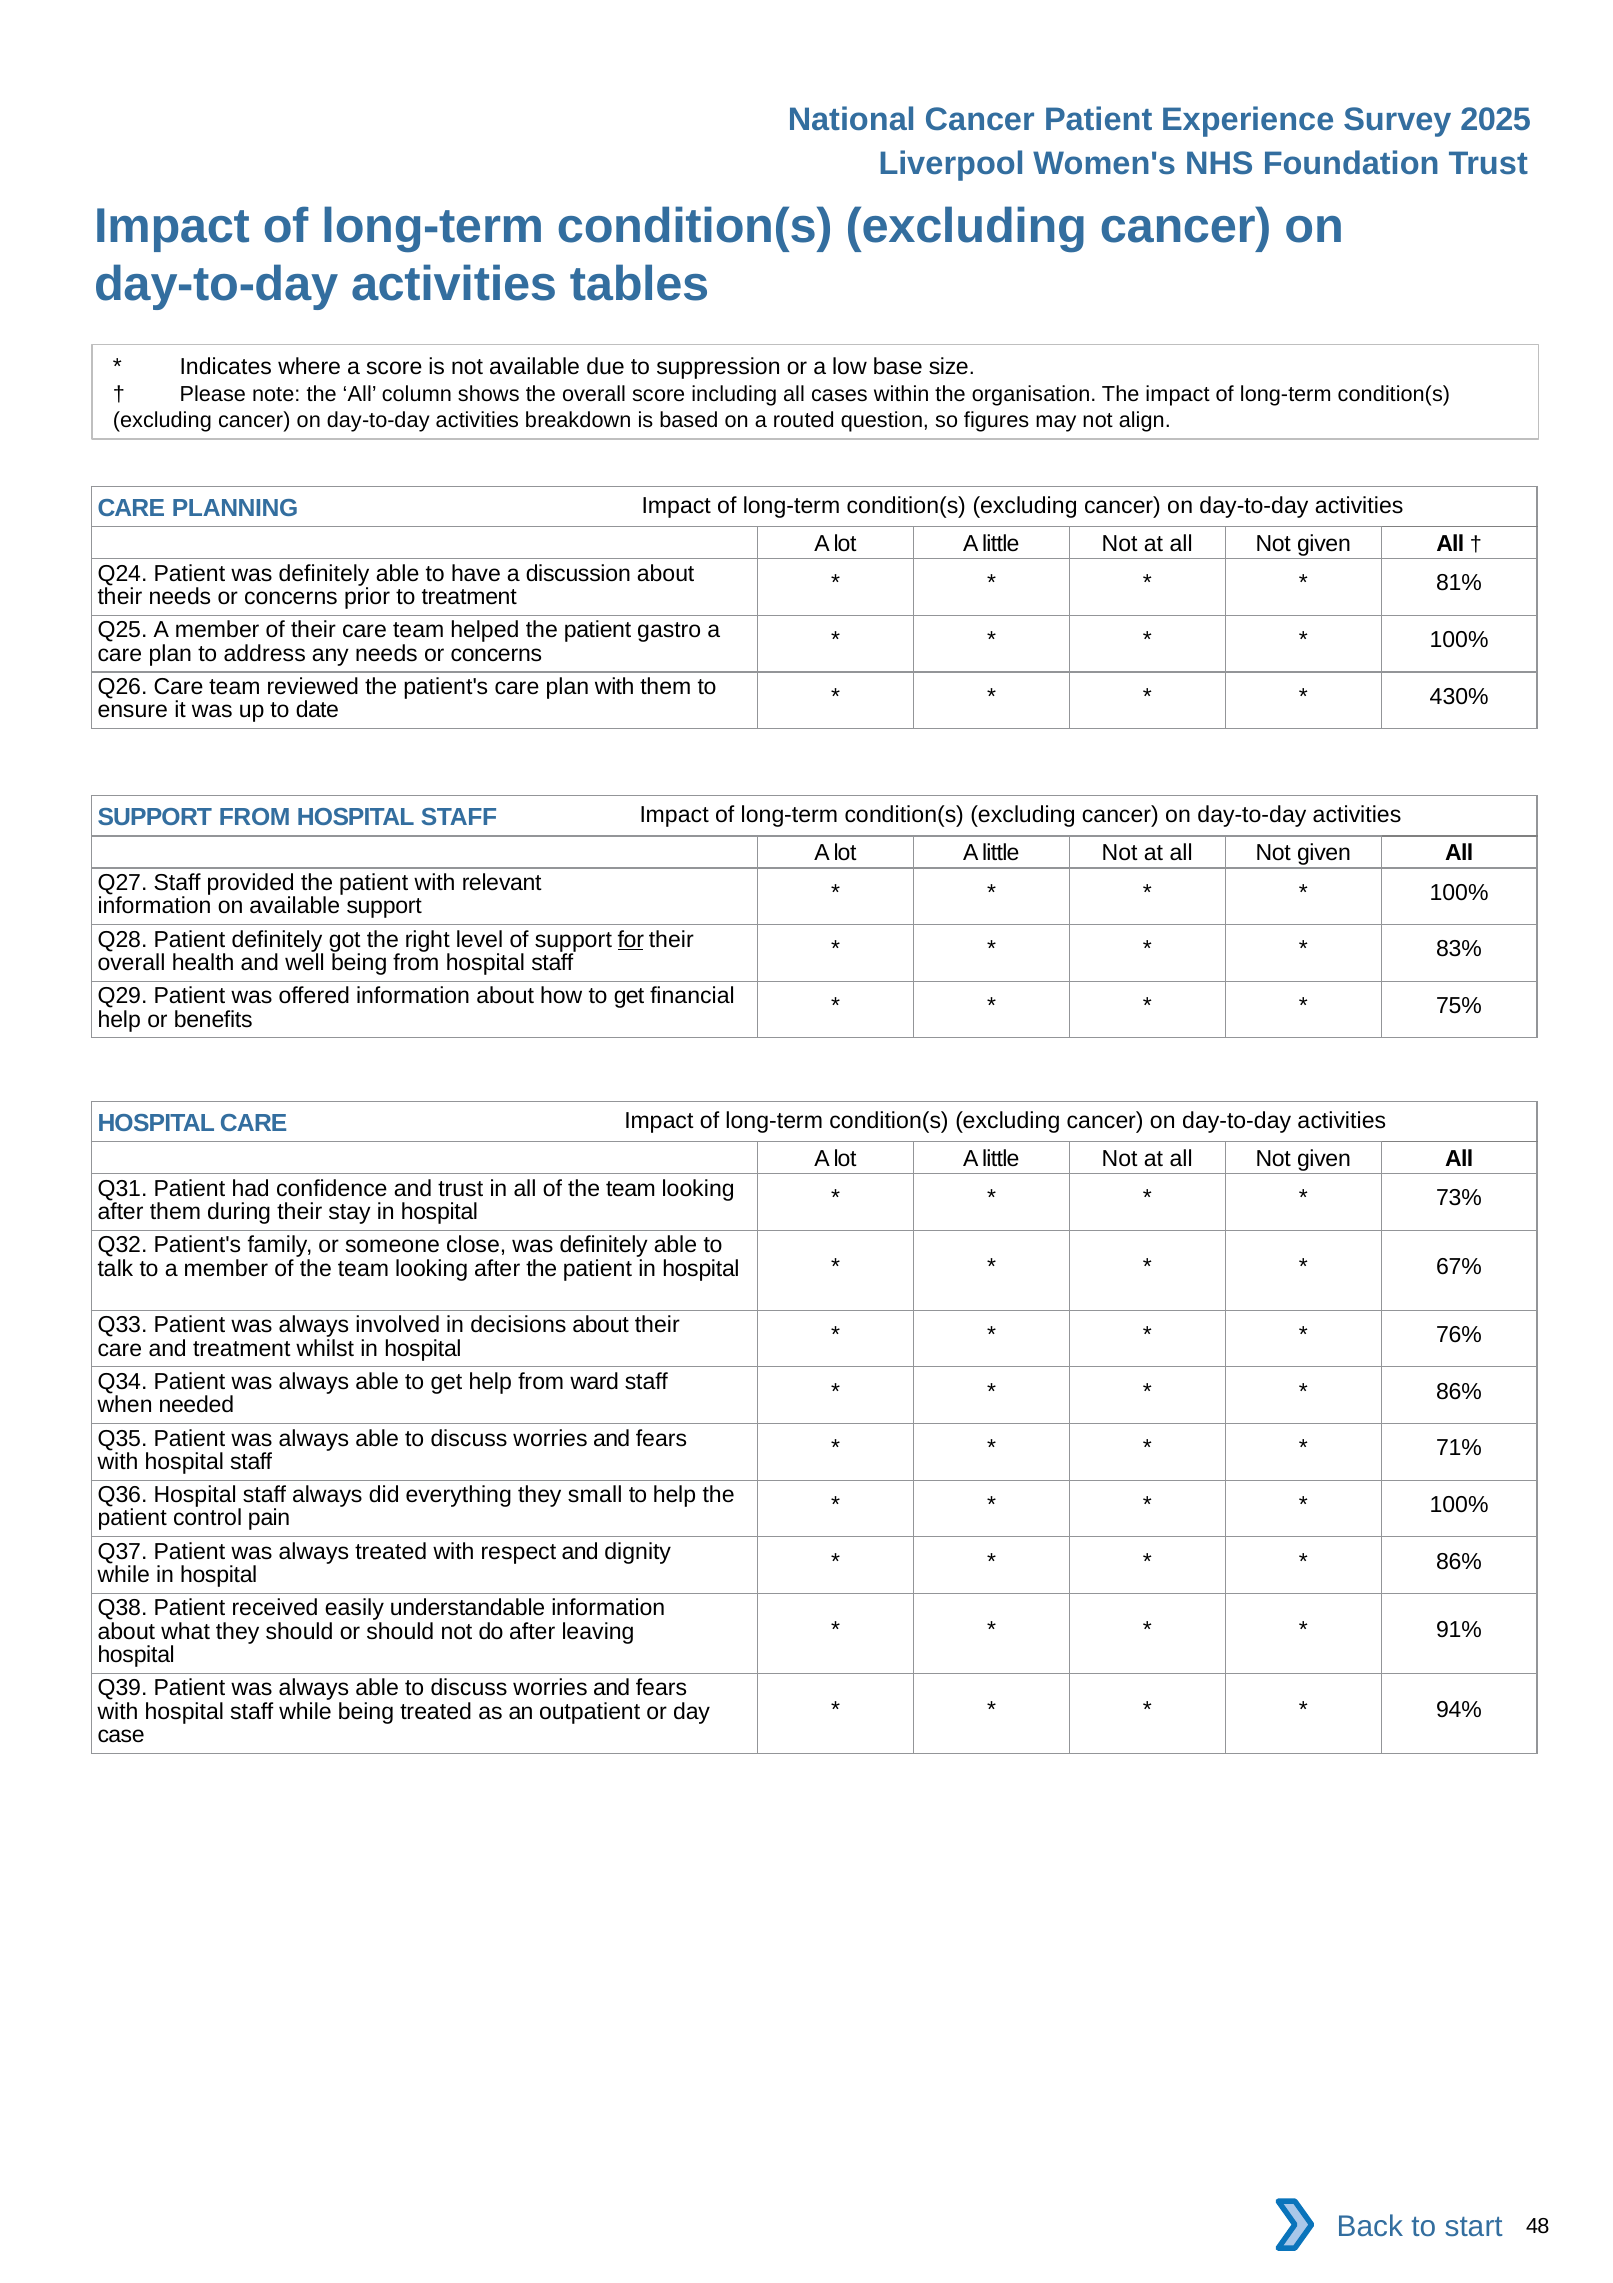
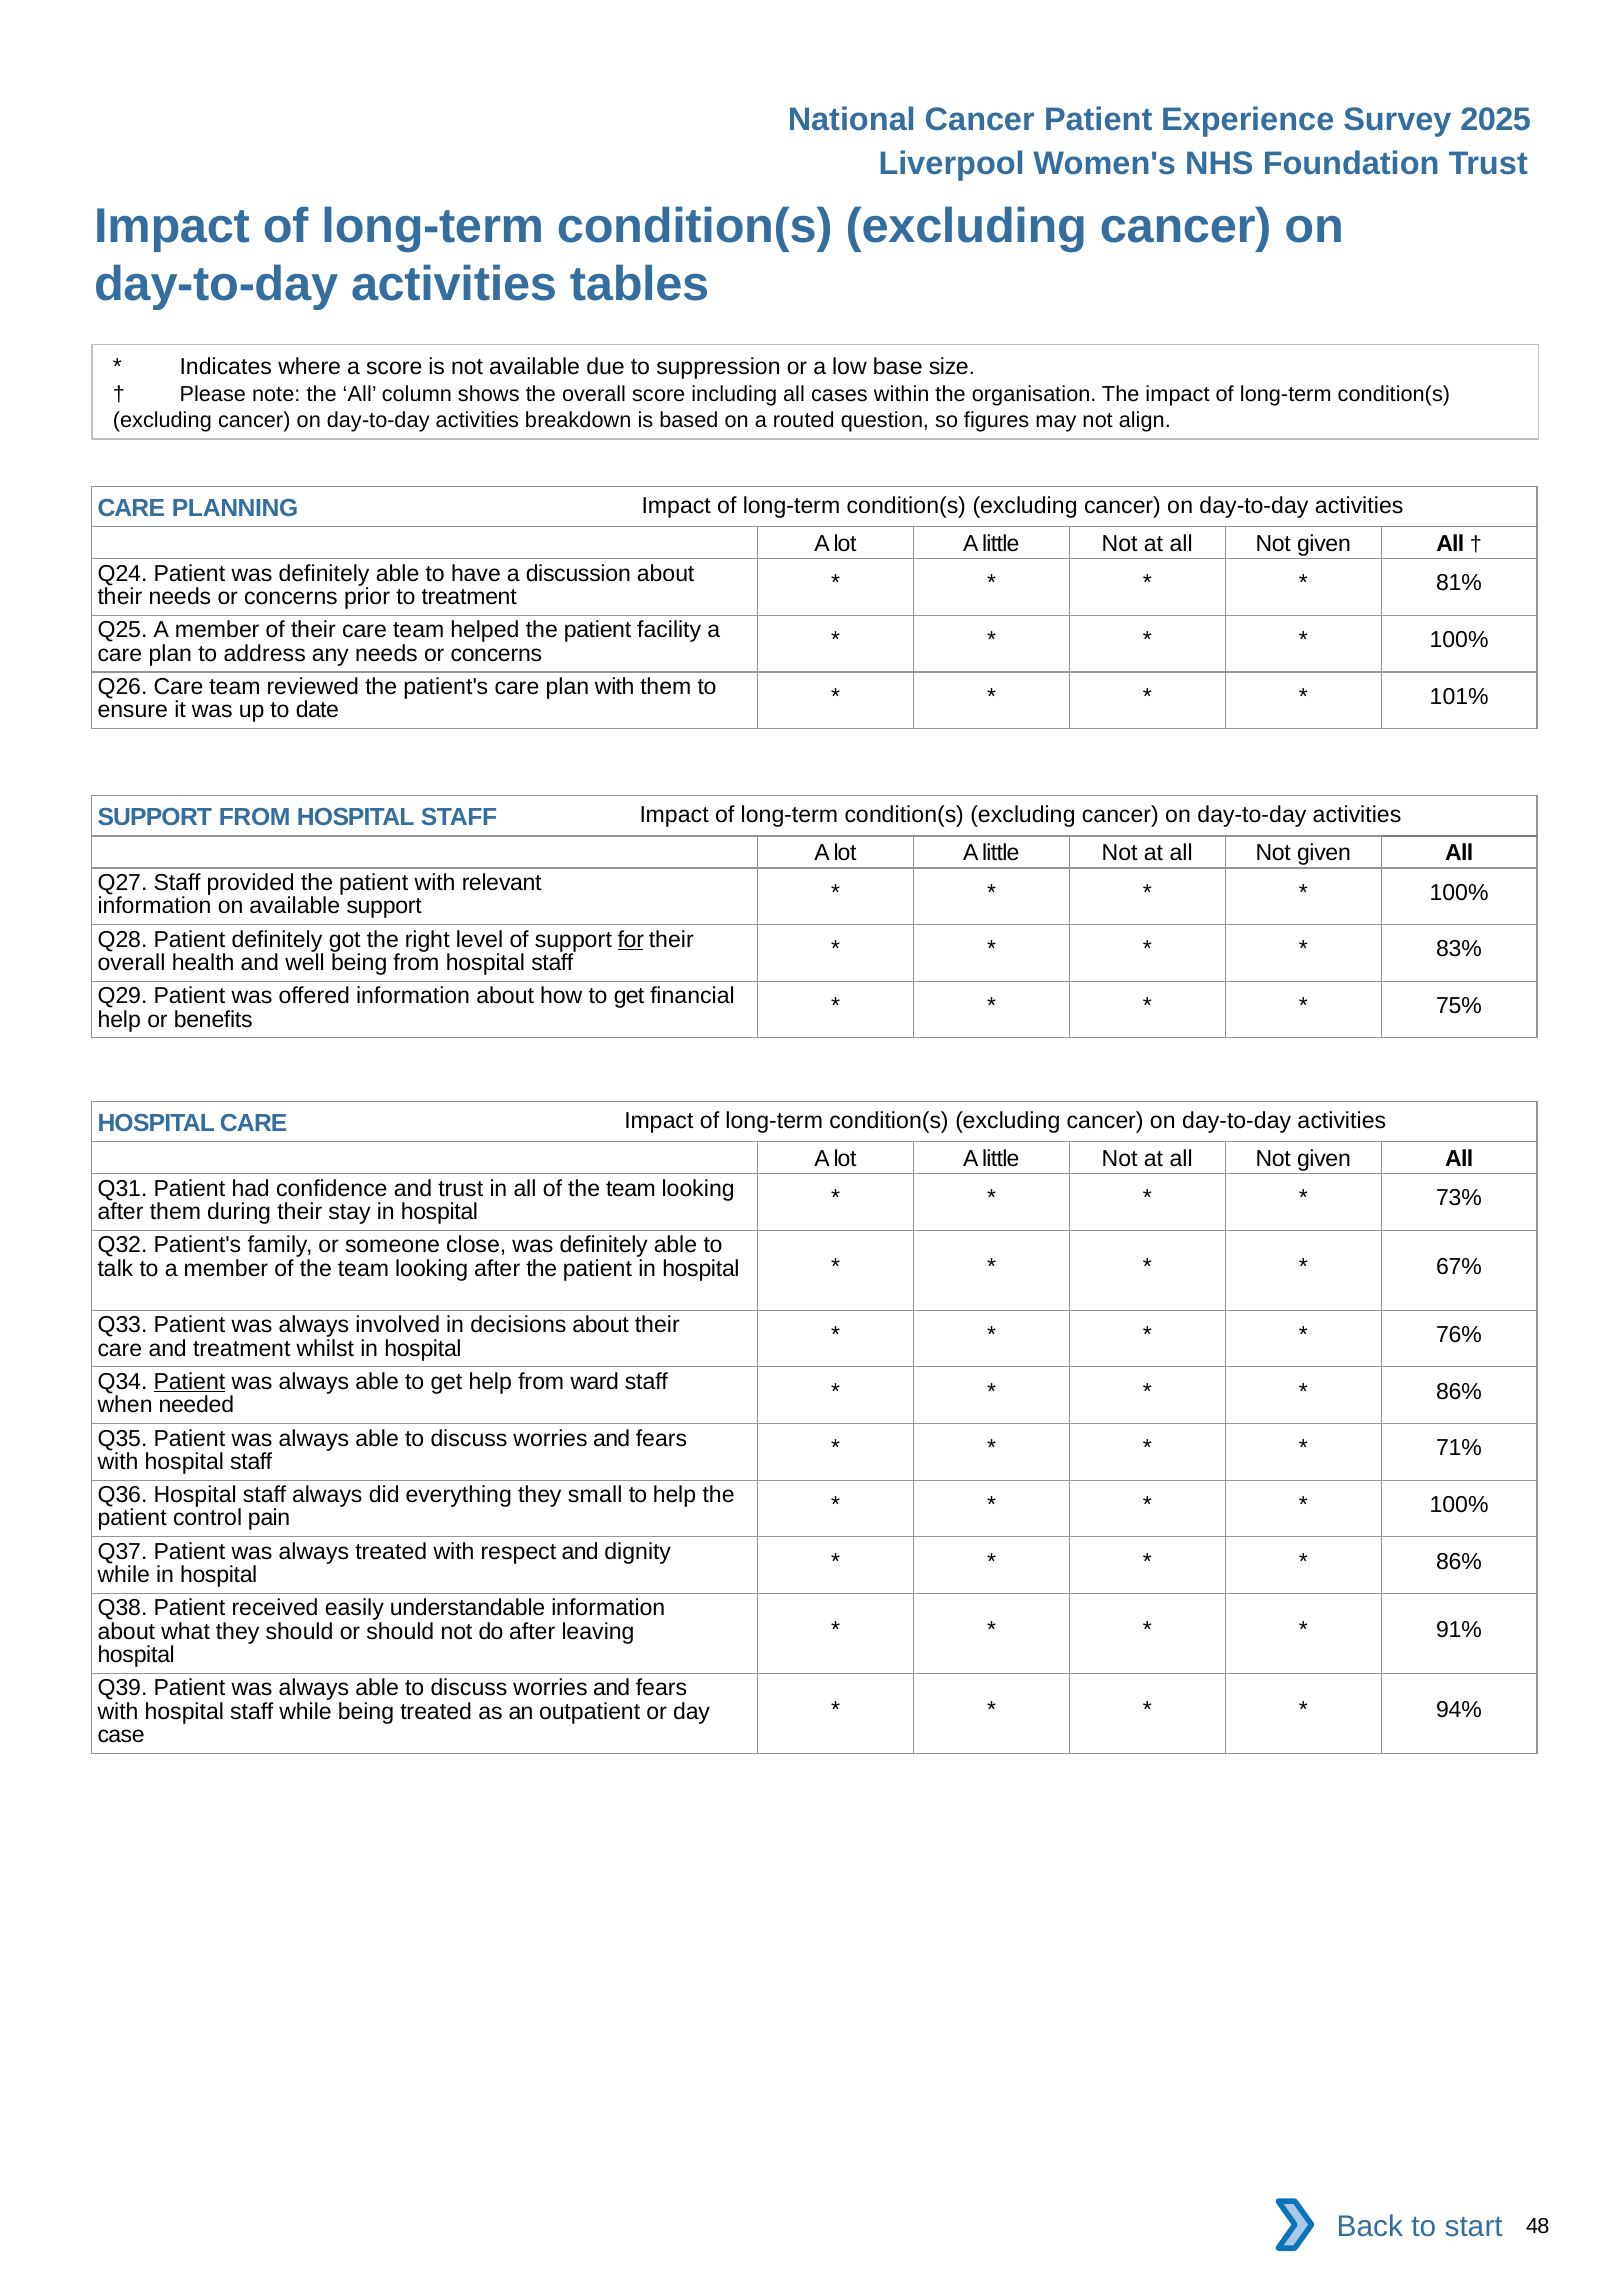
gastro: gastro -> facility (669, 630)
430%: 430% -> 101% (1459, 697)
Patient underline: none -> present (189, 1382)
